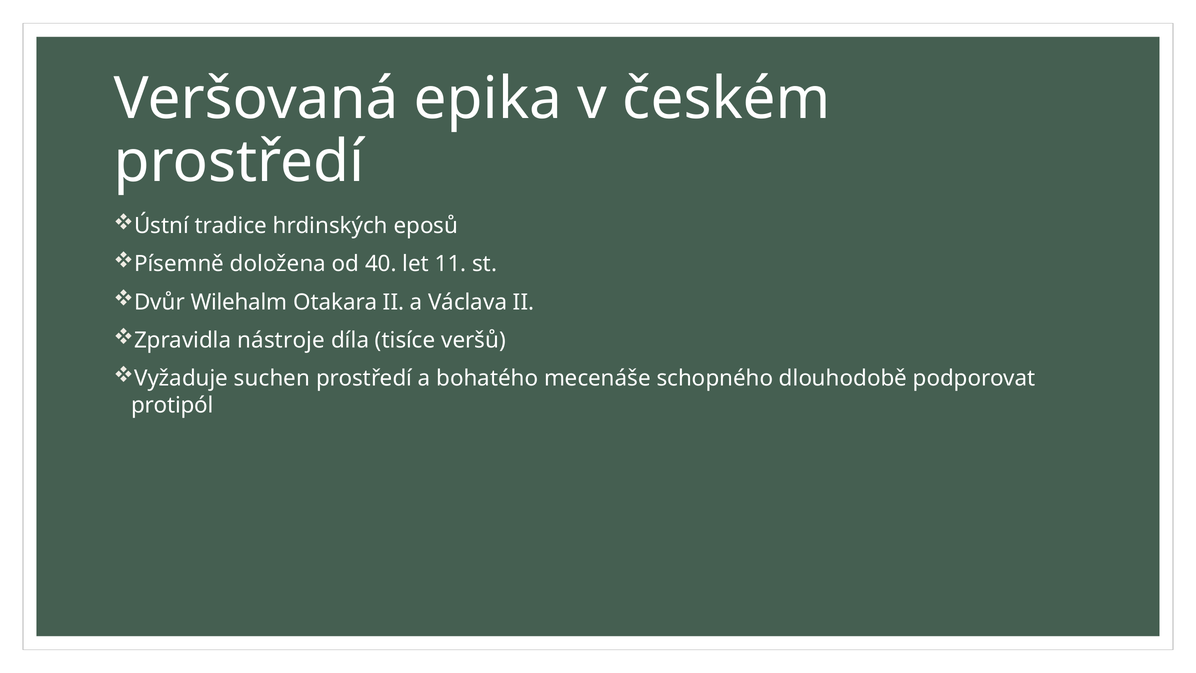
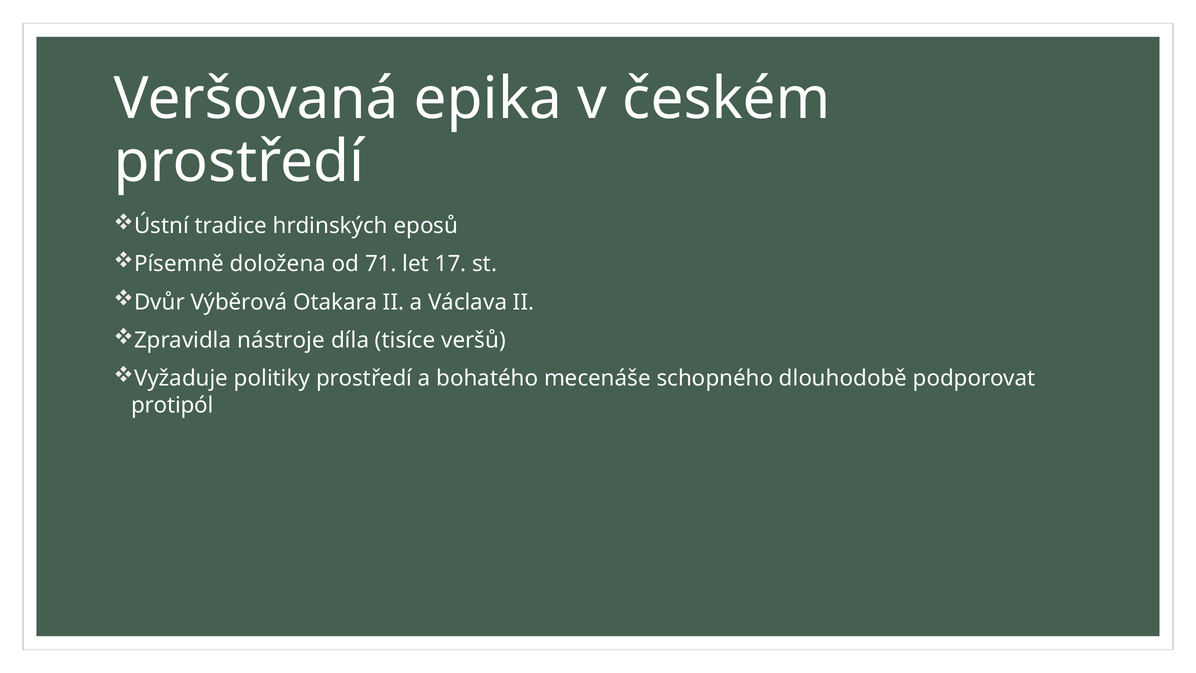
40: 40 -> 71 (381, 264)
11: 11 -> 17 (451, 264)
Wilehalm: Wilehalm -> Výběrová (239, 302)
suchen: suchen -> politiky (272, 378)
